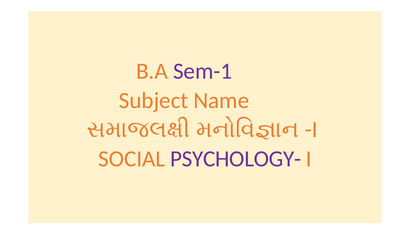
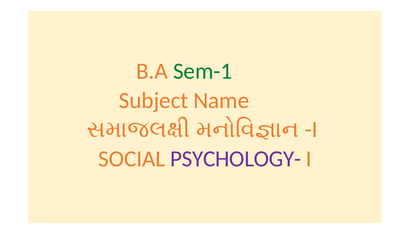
Sem-1 colour: purple -> green (203, 71)
